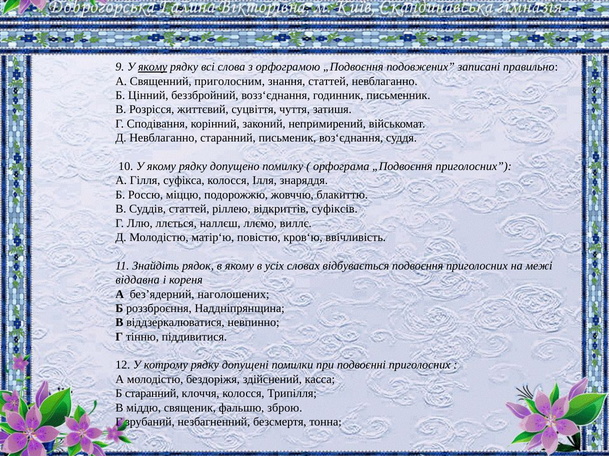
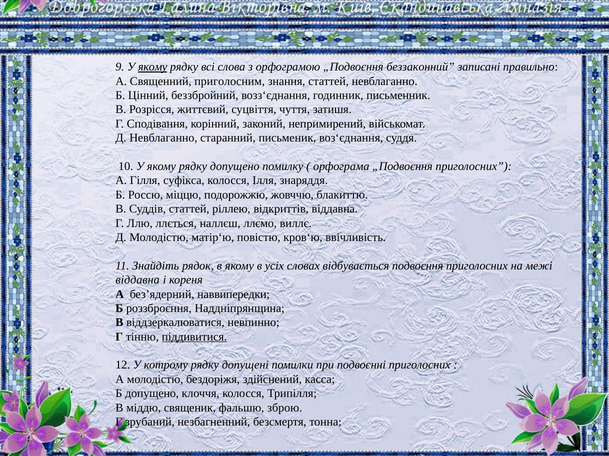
подовжених: подовжених -> беззаконний (421, 67)
відкриттів суфіксів: суфіксів -> віддавна (335, 209)
наголошених: наголошених -> наввипередки (234, 295)
піддивитися underline: none -> present (194, 337)
Б старанний: старанний -> допущено (152, 394)
